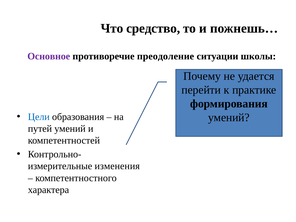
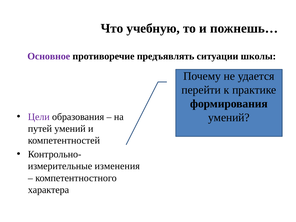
средство: средство -> учебную (153, 28)
преодоление: преодоление -> предъявлять (166, 56)
Цели colour: blue -> purple (39, 117)
